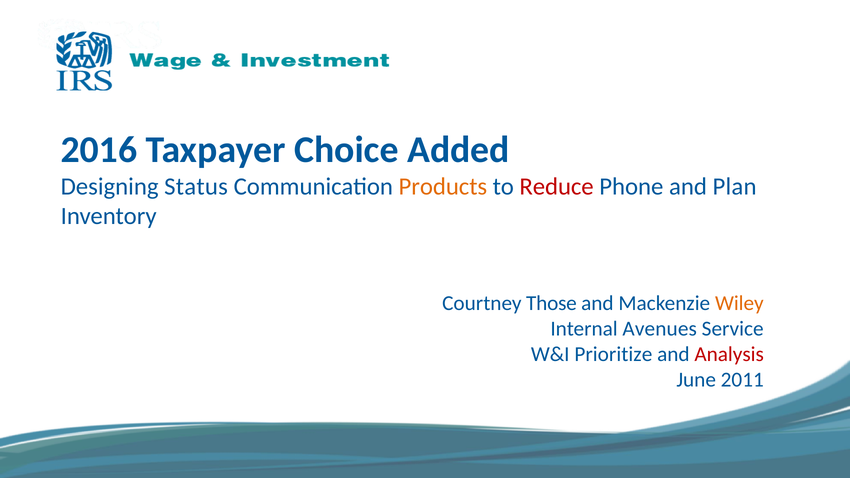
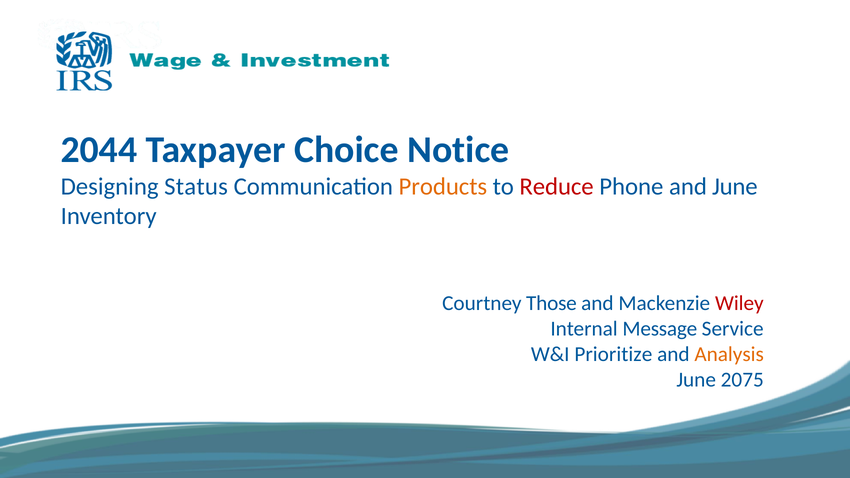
2016: 2016 -> 2044 (99, 150)
Added: Added -> Notice (458, 150)
and Plan: Plan -> June (735, 187)
Wiley colour: orange -> red (739, 303)
Avenues: Avenues -> Message (660, 329)
Analysis colour: red -> orange (729, 354)
2011: 2011 -> 2075 (742, 380)
